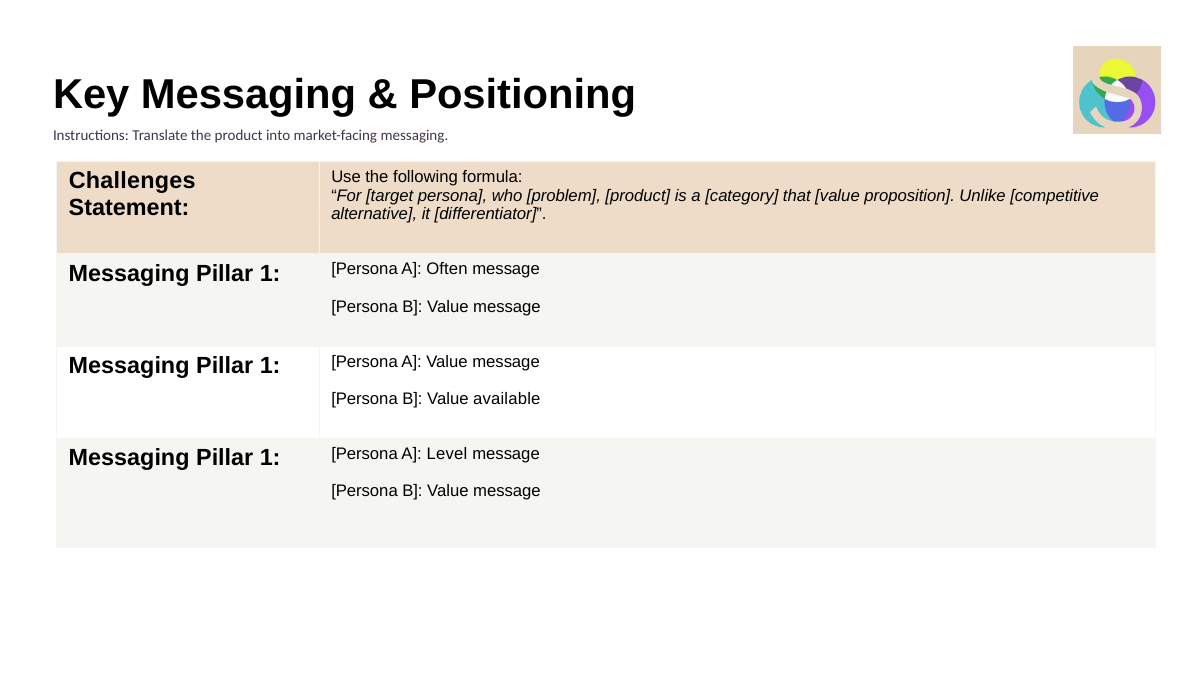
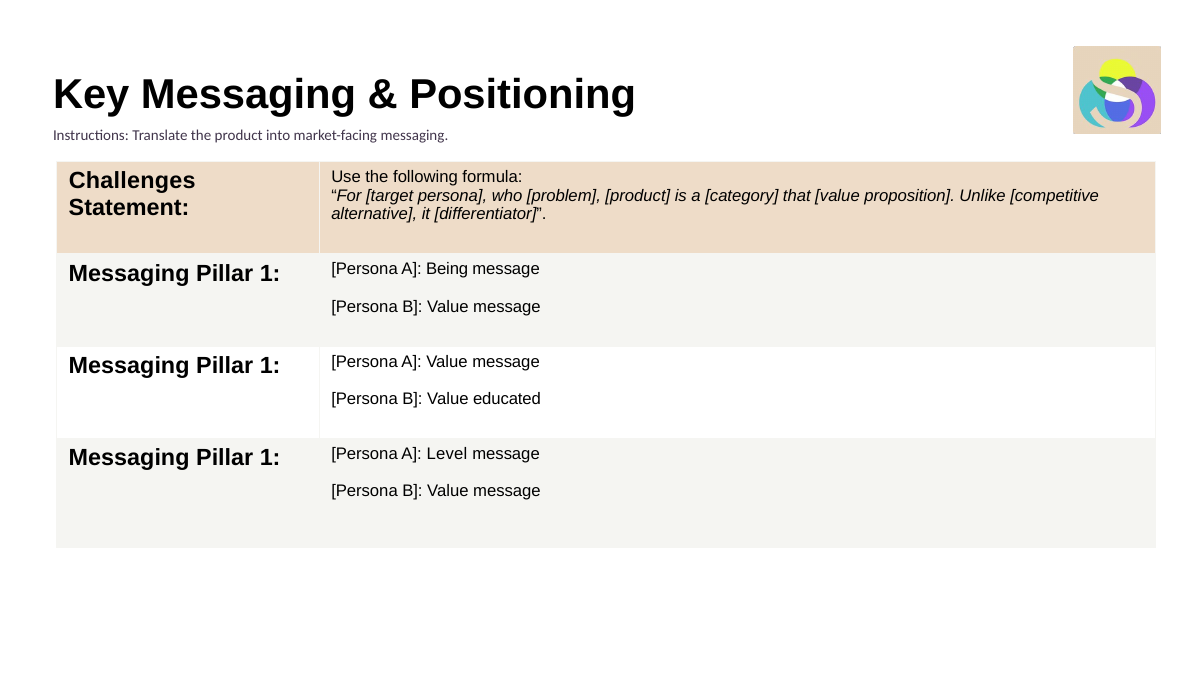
Often: Often -> Being (447, 270)
available: available -> educated (507, 399)
